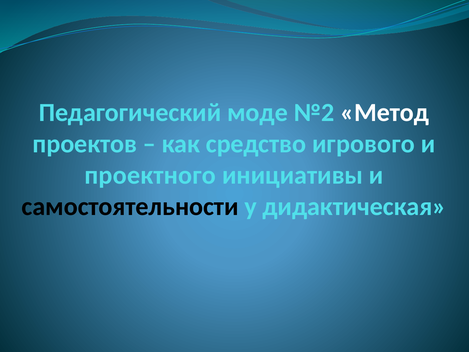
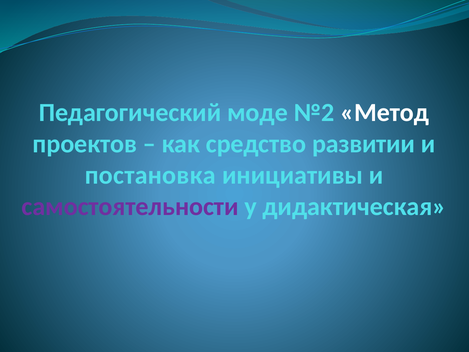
игрового: игрового -> развитии (364, 144)
проектного: проектного -> постановка (150, 175)
самостоятельности colour: black -> purple (130, 206)
